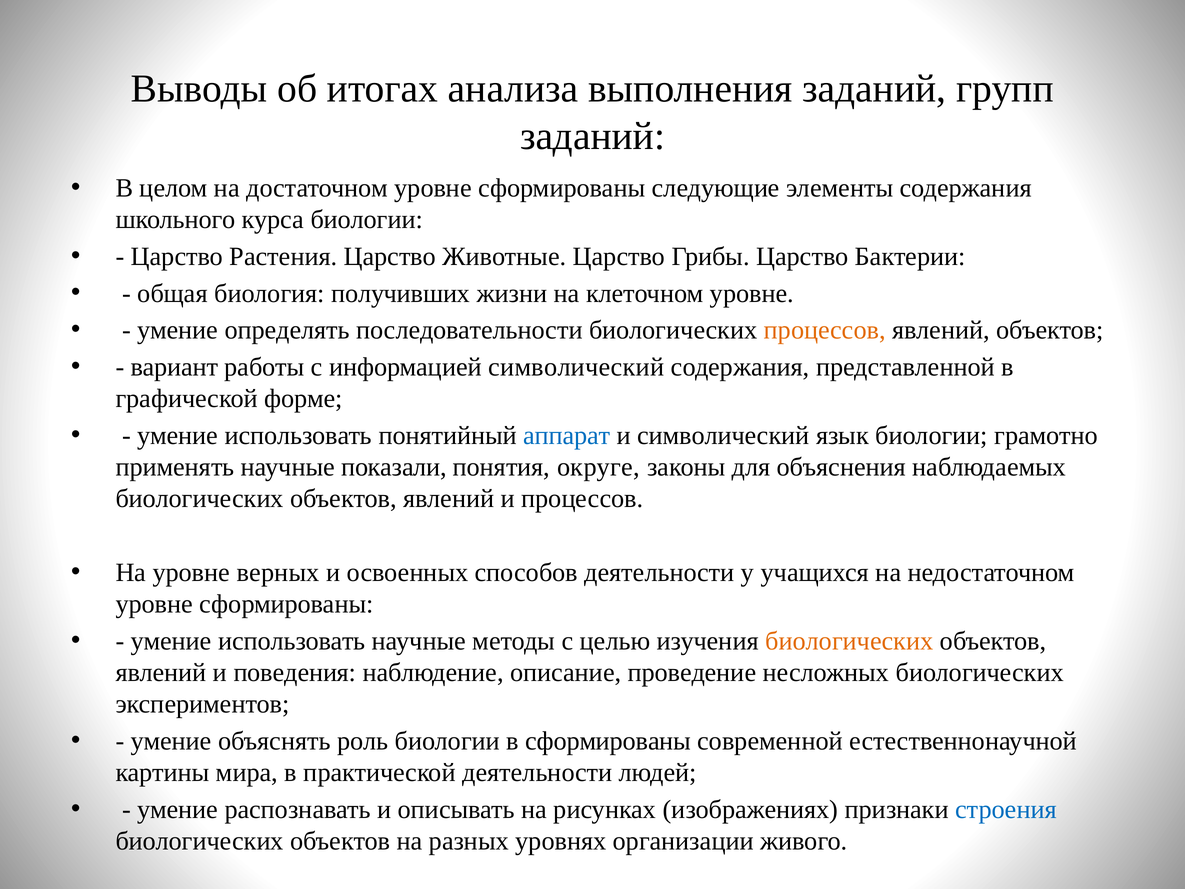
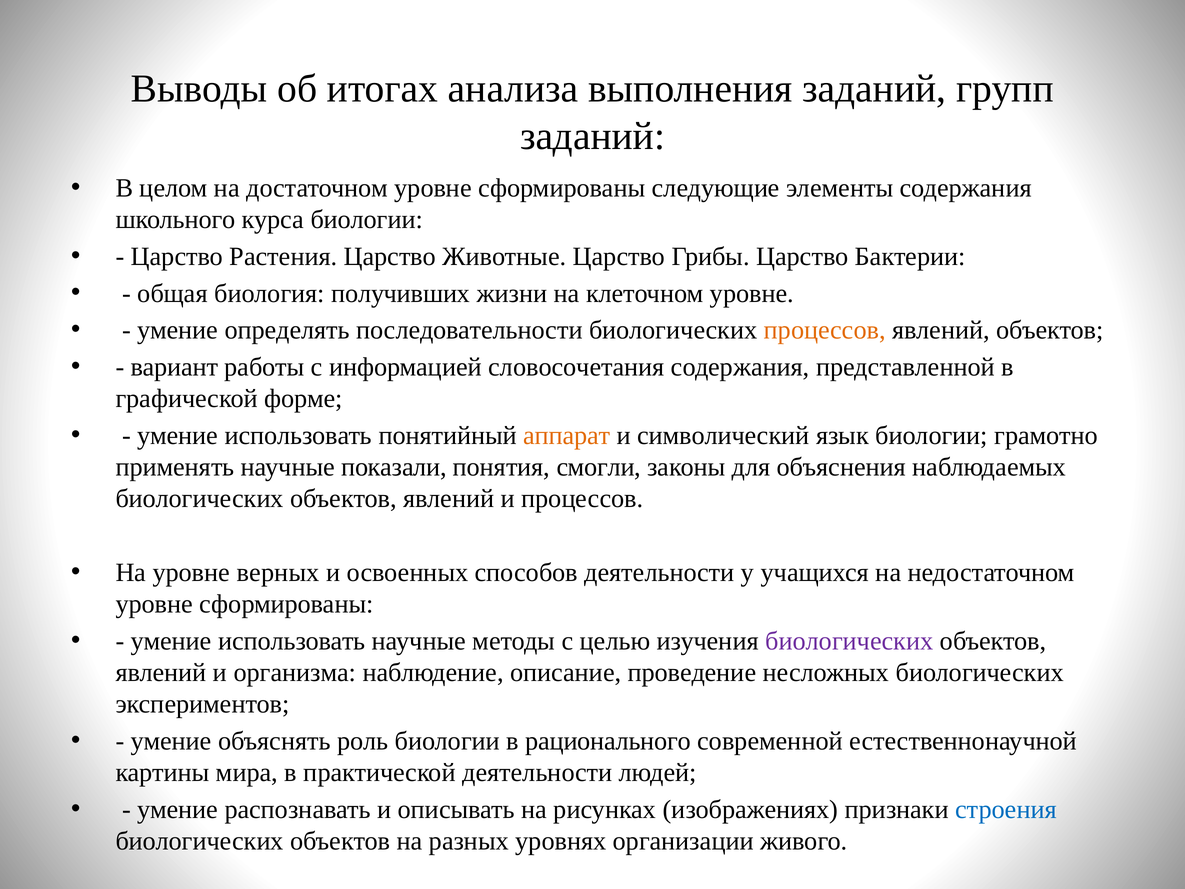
информацией символический: символический -> словосочетания (576, 367)
аппарат colour: blue -> orange (567, 435)
округе: округе -> смогли (599, 467)
биологических colour: orange -> purple (849, 641)
поведения: поведения -> организма (295, 672)
в сформированы: сформированы -> рационального (608, 741)
